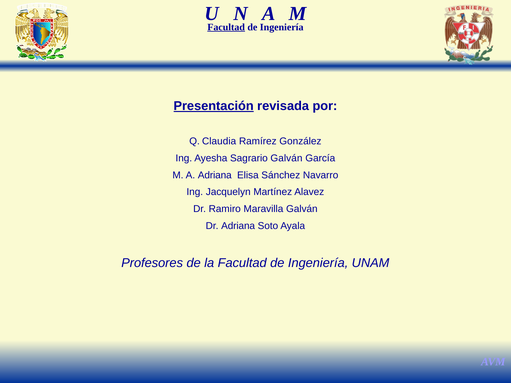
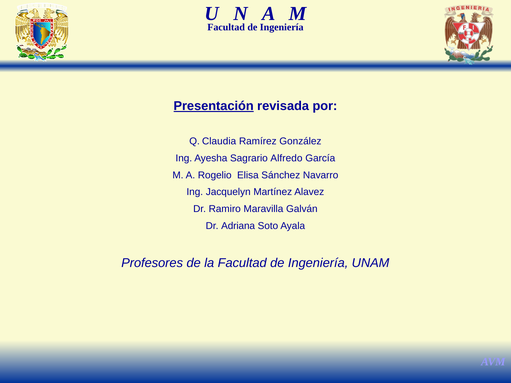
Facultad underline: present -> none (226, 27)
Sagrario Galván: Galván -> Alfredo (286, 158)
A Adriana: Adriana -> Rogelio (215, 175)
